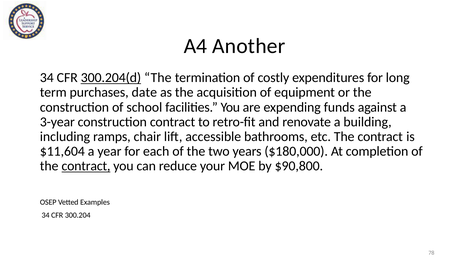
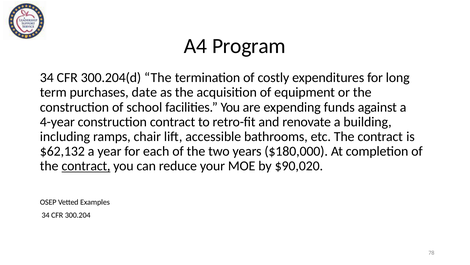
Another: Another -> Program (249, 46)
300.204(d underline: present -> none (111, 78)
3-year: 3-year -> 4-year (57, 122)
$11,604: $11,604 -> $62,132 (62, 151)
$90,800: $90,800 -> $90,020 (299, 166)
